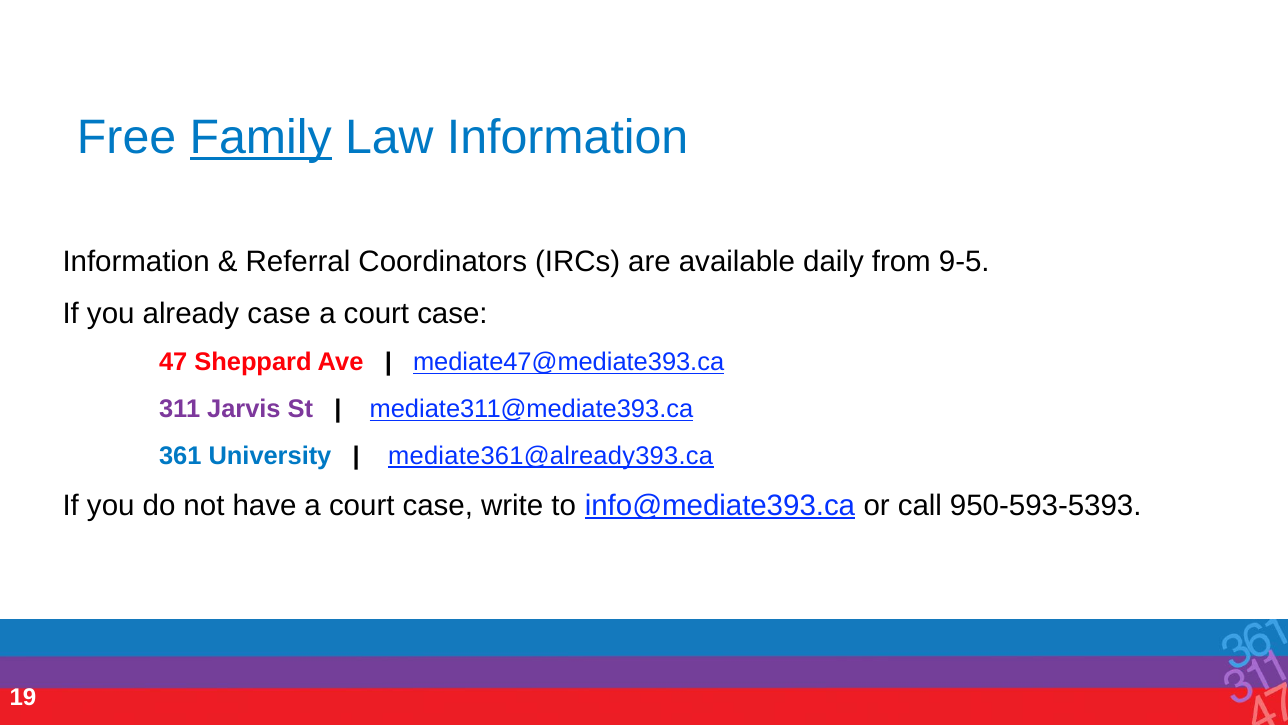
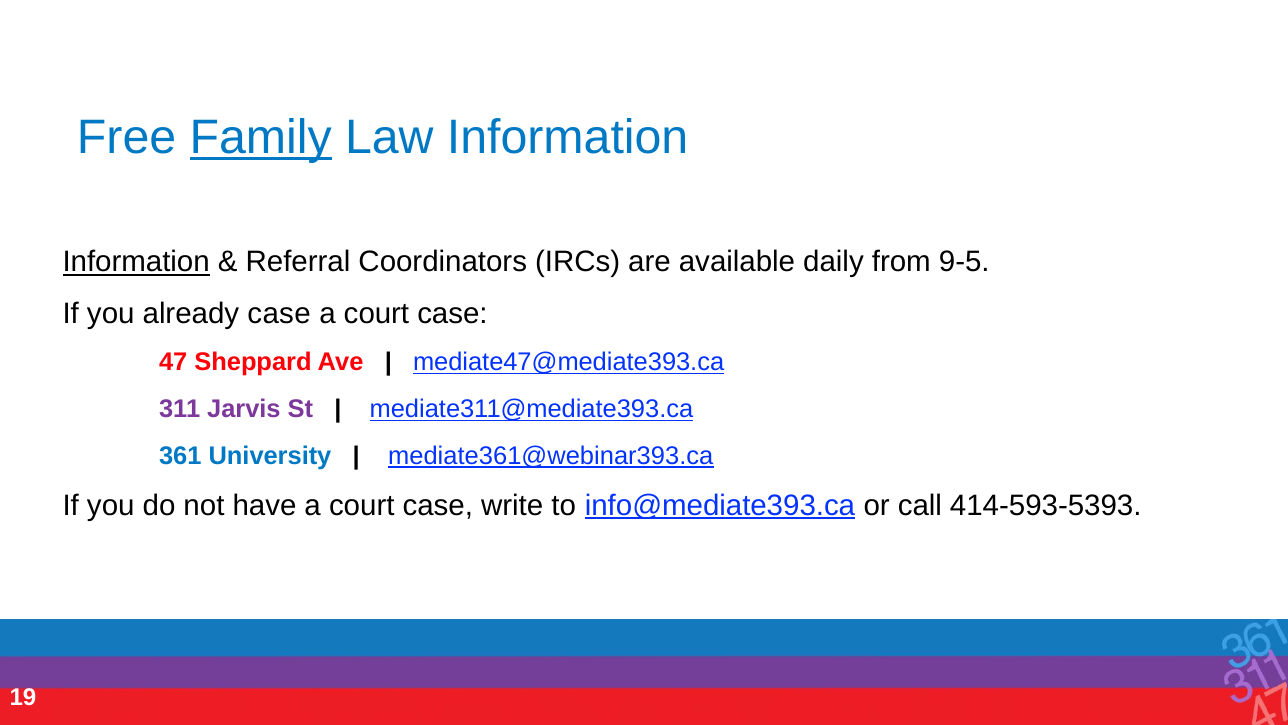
Information underline: none -> present (136, 262)
mediate361@already393.ca: mediate361@already393.ca -> mediate361@webinar393.ca (551, 456)
950-593-5393: 950-593-5393 -> 414-593-5393 (1046, 505)
